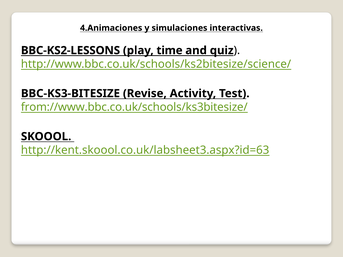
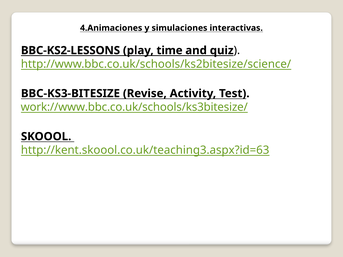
from://www.bbc.co.uk/schools/ks3bitesize/: from://www.bbc.co.uk/schools/ks3bitesize/ -> work://www.bbc.co.uk/schools/ks3bitesize/ (134, 107)
http://kent.skoool.co.uk/labsheet3.aspx?id=63: http://kent.skoool.co.uk/labsheet3.aspx?id=63 -> http://kent.skoool.co.uk/teaching3.aspx?id=63 (145, 150)
